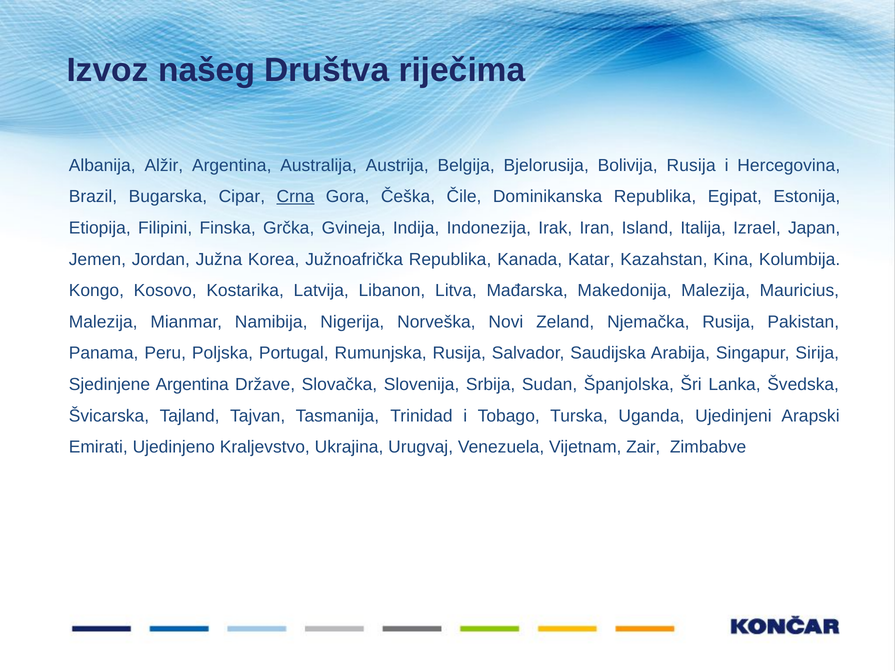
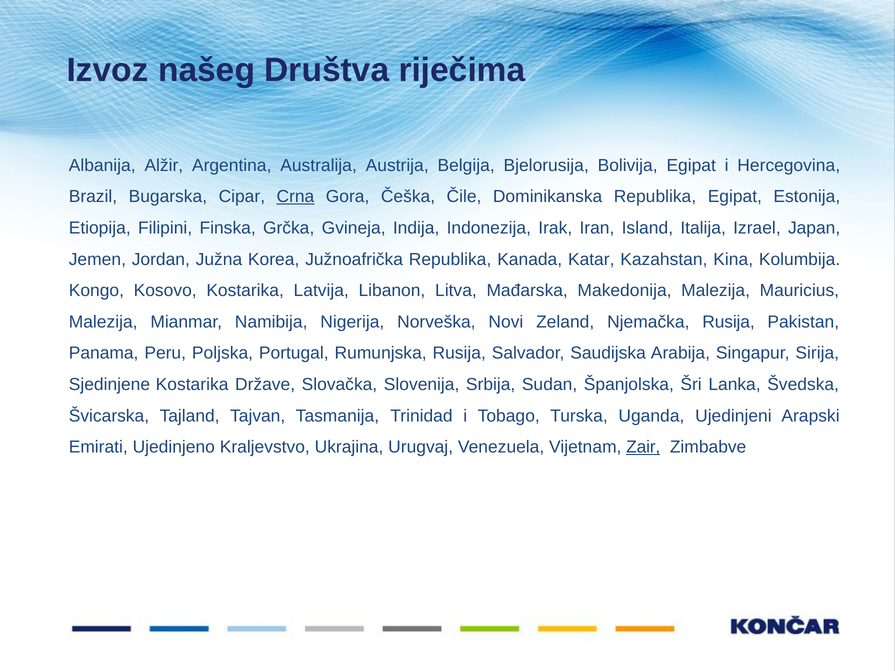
Bolivija Rusija: Rusija -> Egipat (691, 165)
Sjedinjene Argentina: Argentina -> Kostarika (192, 385)
Zair underline: none -> present (643, 447)
